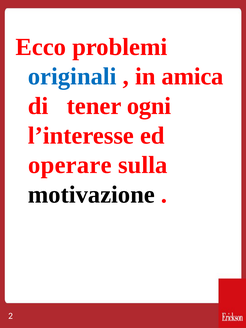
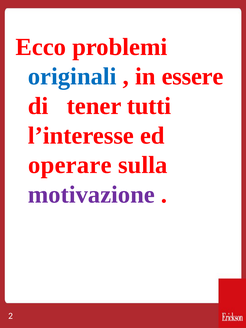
amica: amica -> essere (192, 76)
ogni: ogni -> tutti (149, 106)
motivazione colour: black -> purple (91, 195)
